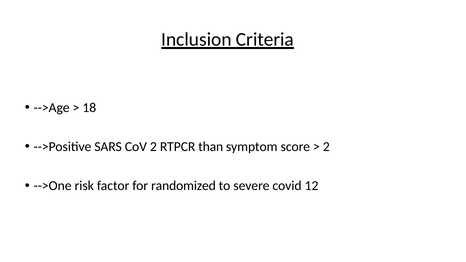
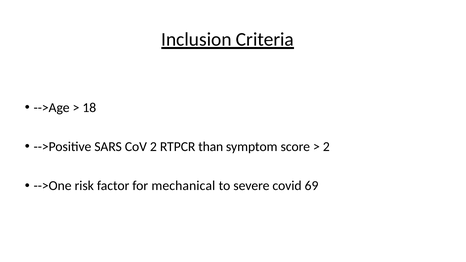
randomized: randomized -> mechanical (183, 186)
12: 12 -> 69 (312, 186)
